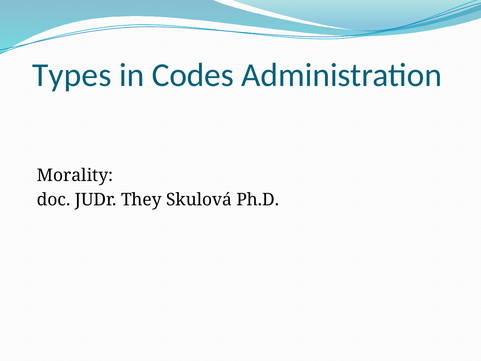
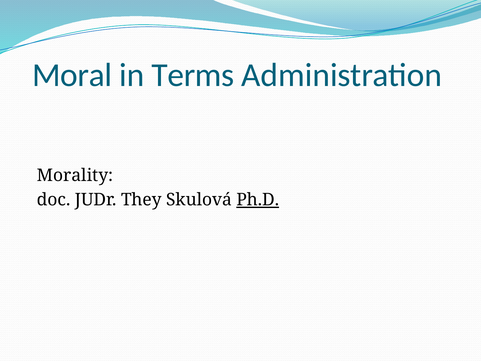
Types: Types -> Moral (72, 75)
Codes: Codes -> Terms (193, 75)
Ph.D underline: none -> present (258, 200)
